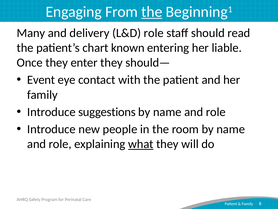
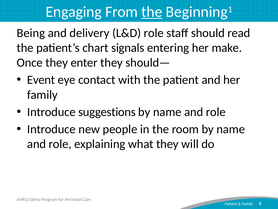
Many: Many -> Being (31, 33)
known: known -> signals (128, 48)
liable: liable -> make (227, 48)
what underline: present -> none (141, 144)
